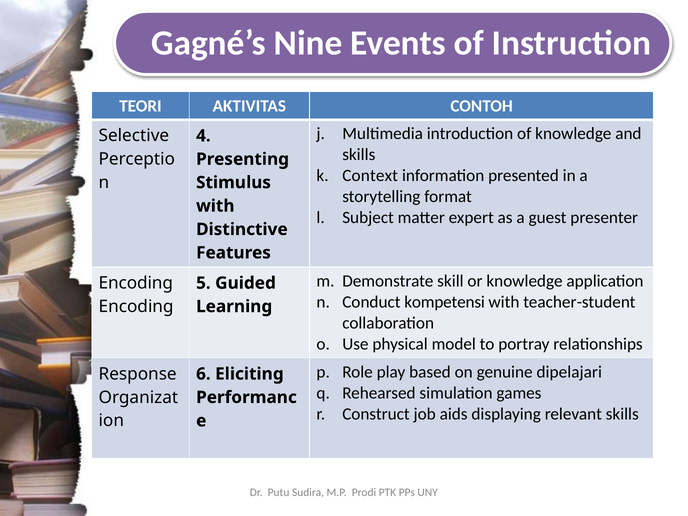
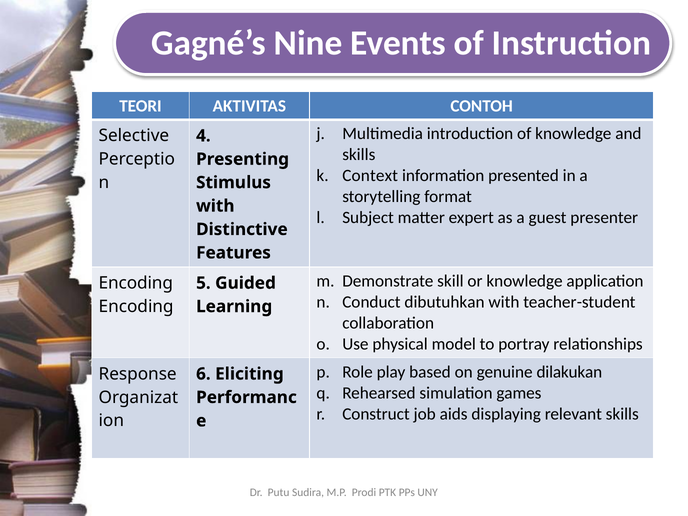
kompetensi: kompetensi -> dibutuhkan (445, 302)
dipelajari: dipelajari -> dilakukan (569, 372)
